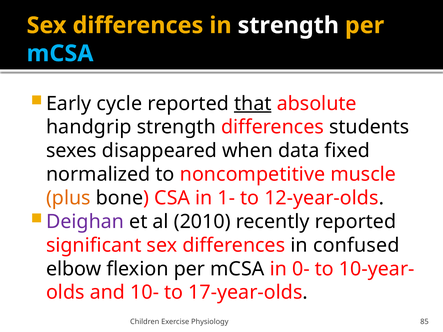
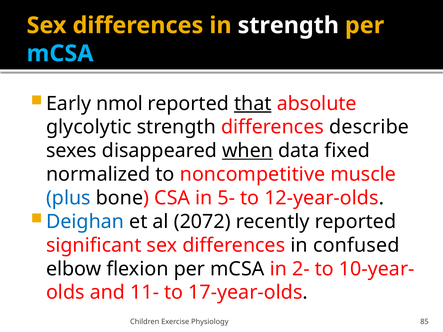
cycle: cycle -> nmol (120, 104)
handgrip: handgrip -> glycolytic (89, 127)
students: students -> describe (369, 127)
when underline: none -> present (248, 151)
plus colour: orange -> blue (68, 198)
1-: 1- -> 5- (226, 198)
Deighan colour: purple -> blue (85, 222)
2010: 2010 -> 2072 (202, 222)
0-: 0- -> 2- (301, 269)
10-: 10- -> 11- (145, 293)
